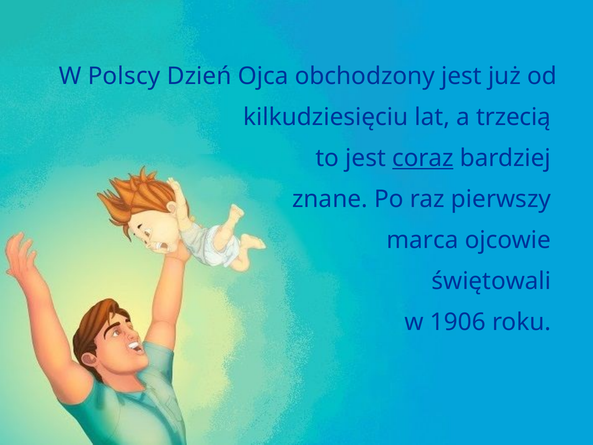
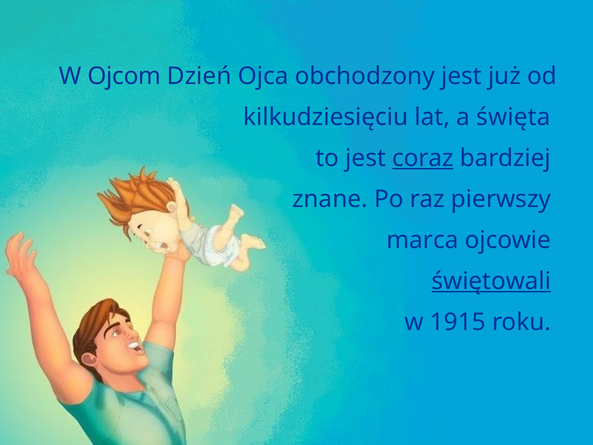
Polscy: Polscy -> Ojcom (124, 76)
trzecią: trzecią -> święta (513, 117)
świętowali underline: none -> present (491, 281)
1906: 1906 -> 1915 (458, 322)
